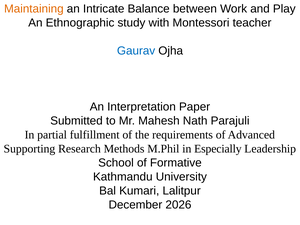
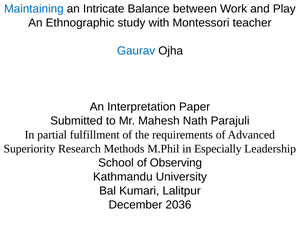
Maintaining colour: orange -> blue (34, 9)
Supporting: Supporting -> Superiority (29, 149)
Formative: Formative -> Observing (176, 163)
2026: 2026 -> 2036 (178, 205)
